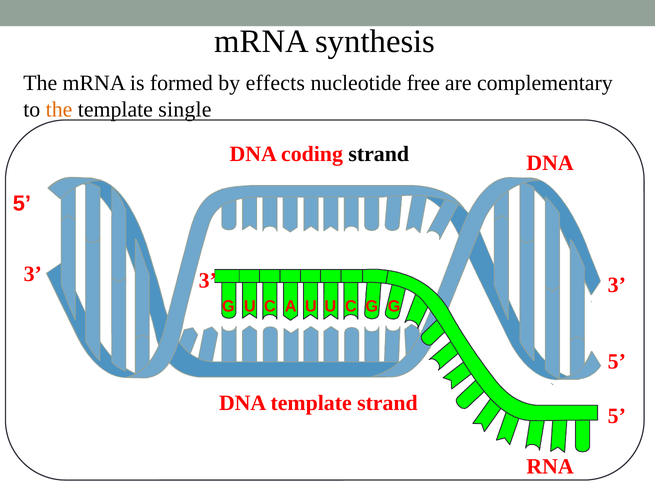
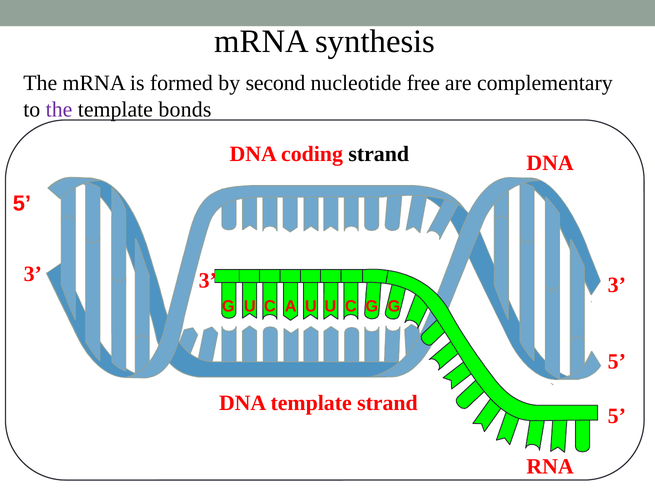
effects: effects -> second (275, 83)
the colour: orange -> purple (59, 110)
single: single -> bonds (185, 110)
